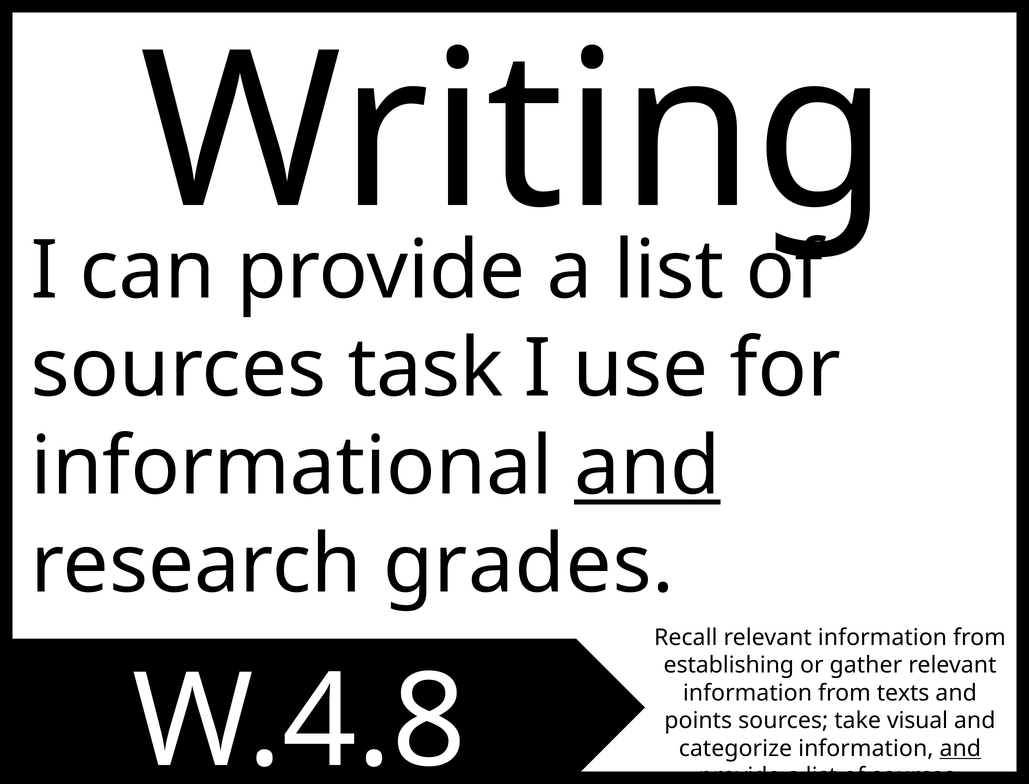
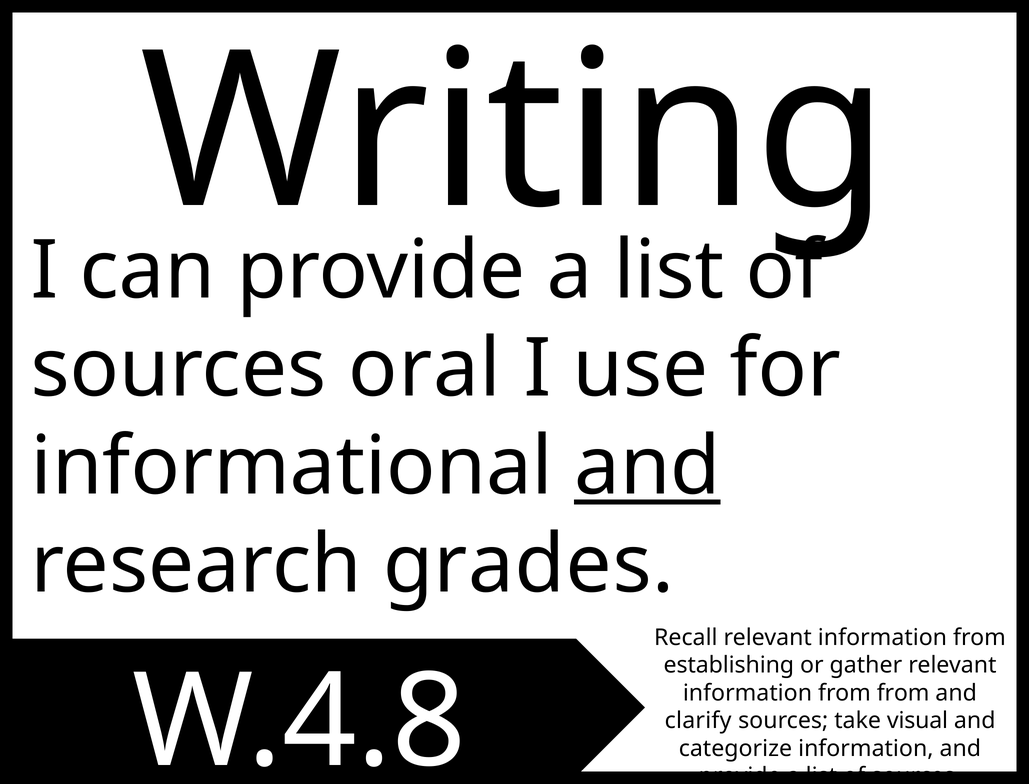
task: task -> oral (425, 369)
from texts: texts -> from (903, 693)
points: points -> clarify (698, 721)
and underline: present -> none (960, 749)
